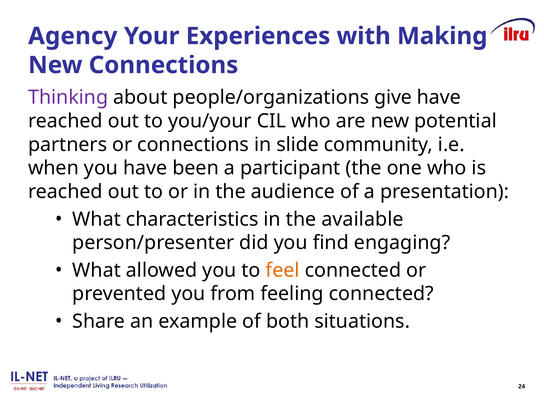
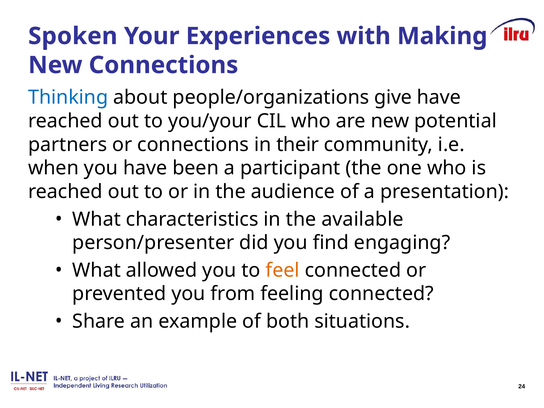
Agency: Agency -> Spoken (73, 36)
Thinking colour: purple -> blue (68, 97)
slide: slide -> their (298, 145)
